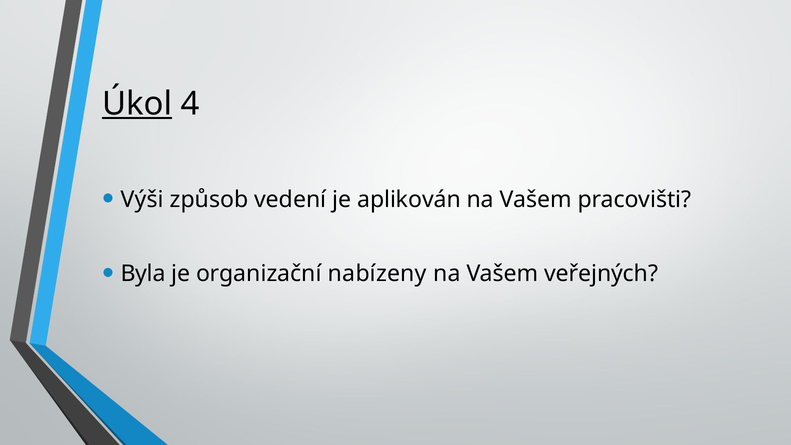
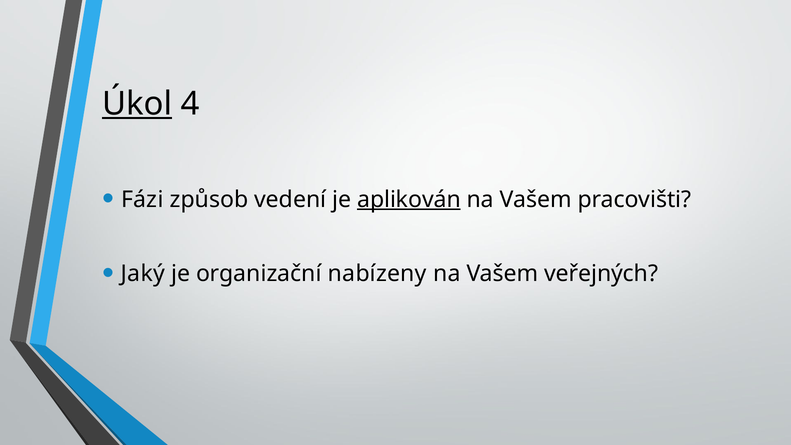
Výši: Výši -> Fázi (142, 199)
aplikován underline: none -> present (409, 199)
Byla: Byla -> Jaký (143, 274)
